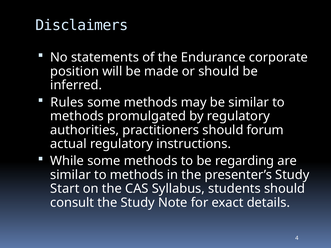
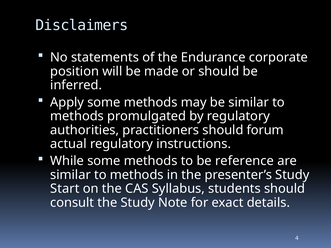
Rules: Rules -> Apply (67, 102)
regarding: regarding -> reference (244, 161)
